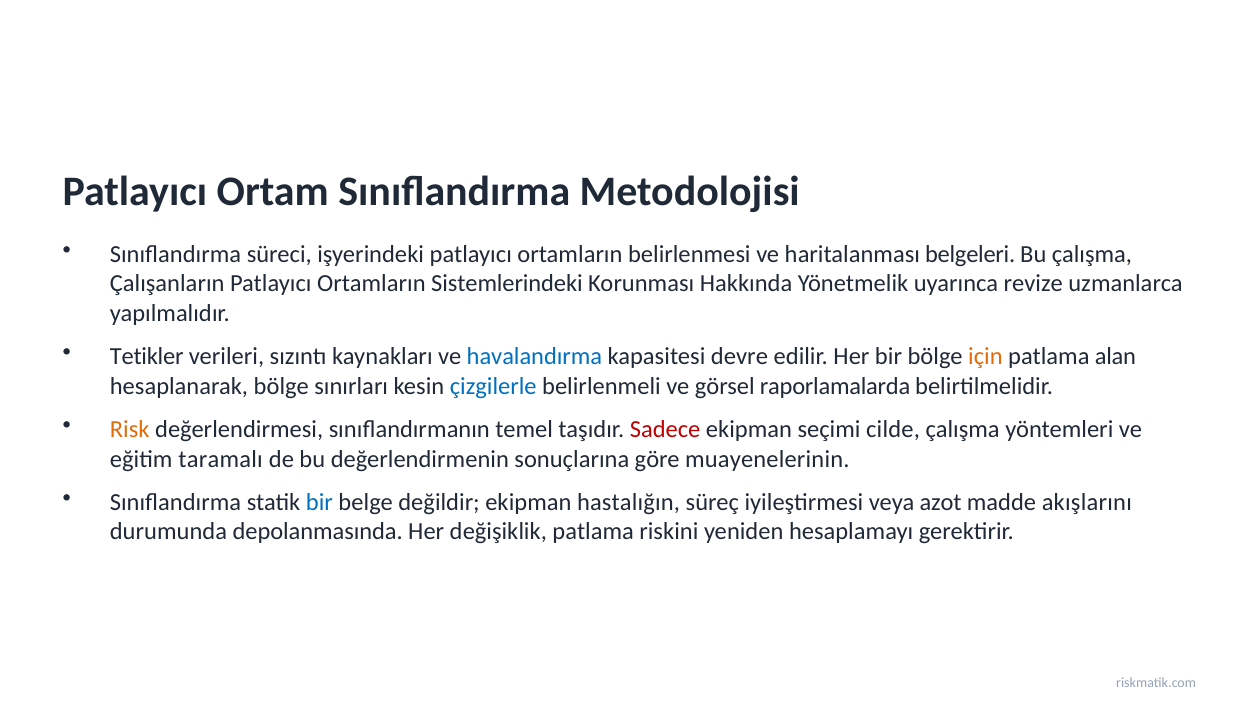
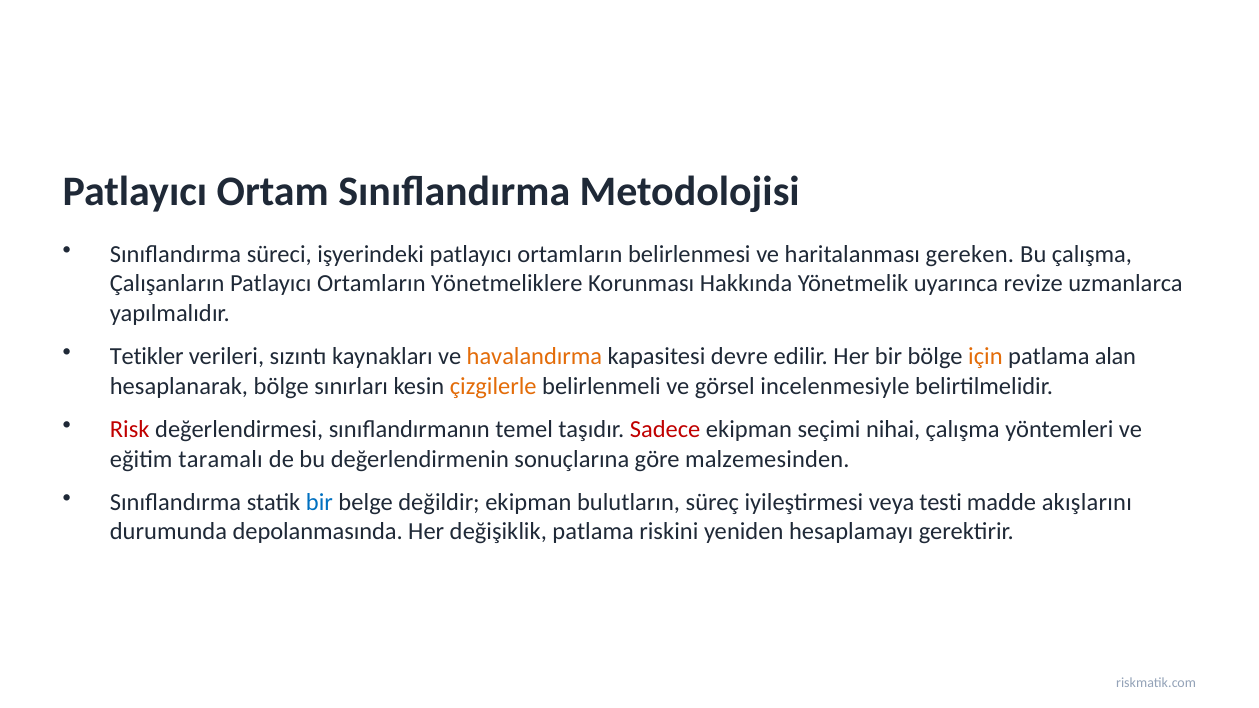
belgeleri: belgeleri -> gereken (970, 254)
Sistemlerindeki: Sistemlerindeki -> Yönetmeliklere (507, 284)
havalandırma colour: blue -> orange (534, 357)
çizgilerle colour: blue -> orange (493, 386)
raporlamalarda: raporlamalarda -> incelenmesiyle (835, 386)
Risk colour: orange -> red (130, 430)
cilde: cilde -> nihai (893, 430)
muayenelerinin: muayenelerinin -> malzemesinden (767, 459)
hastalığın: hastalığın -> bulutların (629, 503)
azot: azot -> testi (941, 503)
